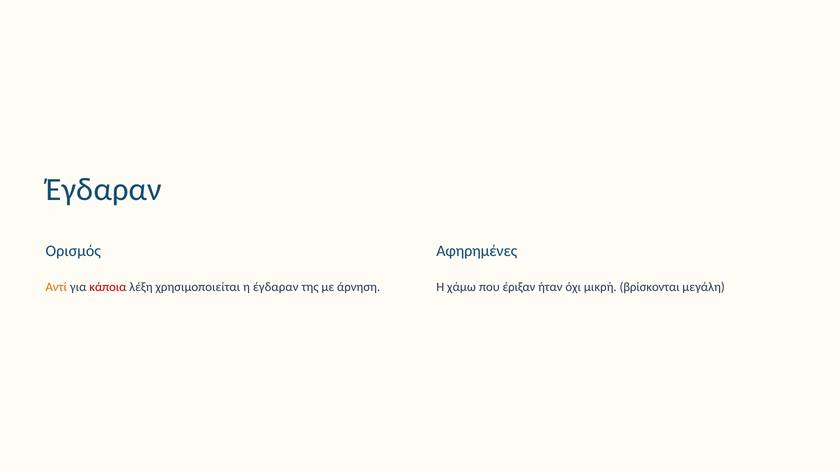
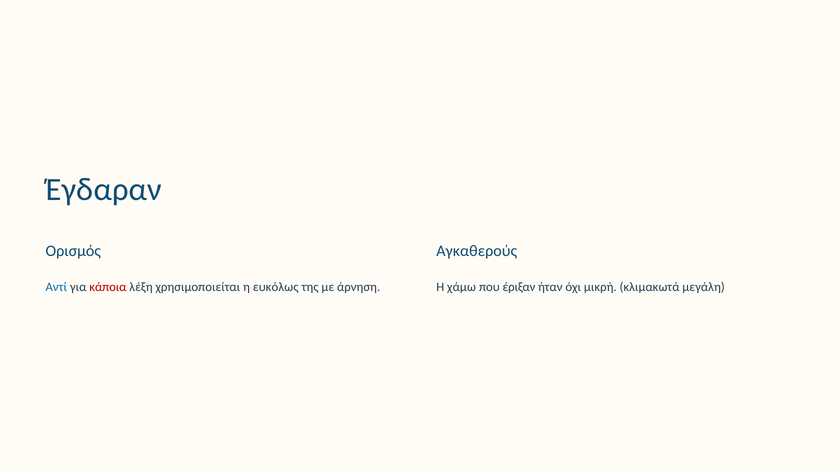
Αφηρημένες: Αφηρημένες -> Αγκαθερούς (477, 251)
Αντί colour: orange -> blue (56, 287)
η έγδαραν: έγδαραν -> ευκόλως (276, 287)
βρίσκονται: βρίσκονται -> κλιμακωτά (650, 287)
